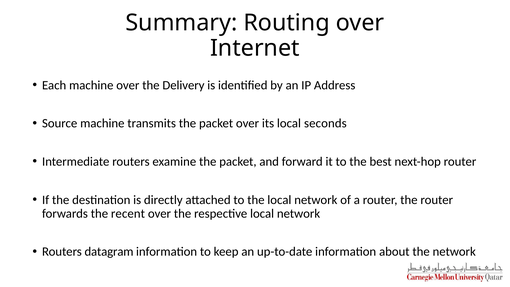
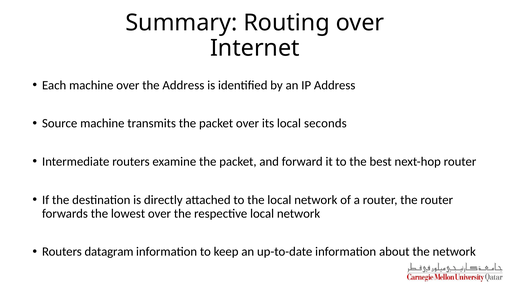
the Delivery: Delivery -> Address (183, 85)
recent: recent -> lowest (128, 213)
